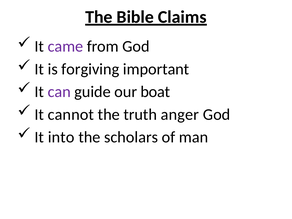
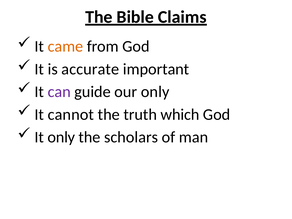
came colour: purple -> orange (65, 46)
forgiving: forgiving -> accurate (90, 69)
our boat: boat -> only (155, 92)
anger: anger -> which (180, 114)
It into: into -> only (61, 137)
